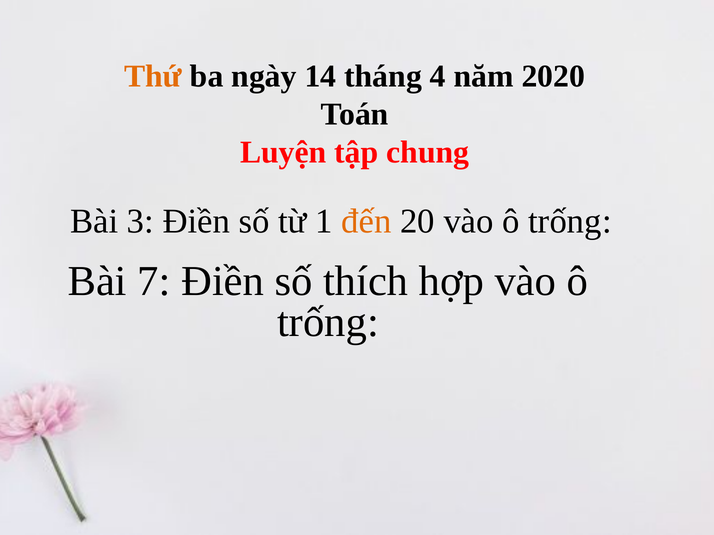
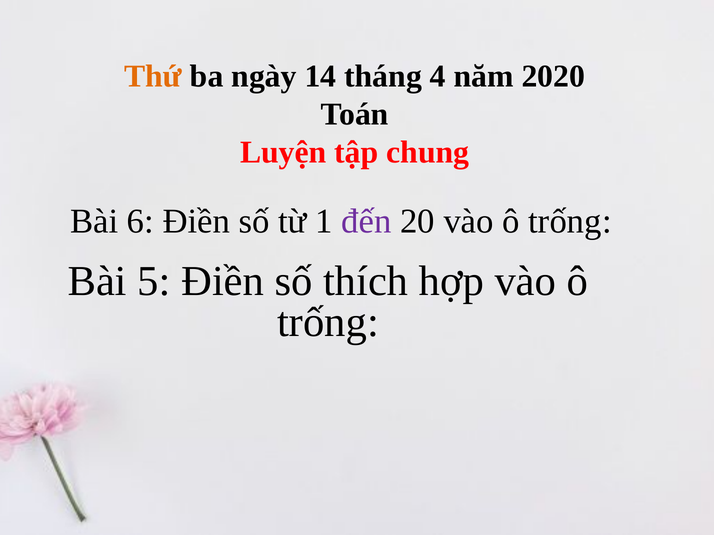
3: 3 -> 6 (140, 221)
đến colour: orange -> purple (366, 221)
7: 7 -> 5 (154, 281)
